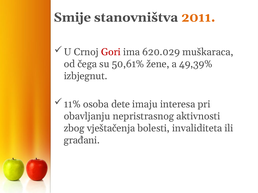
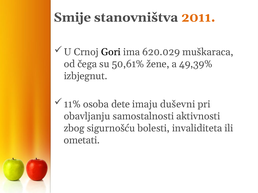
Gori colour: red -> black (111, 52)
interesa: interesa -> duševni (178, 104)
nepristrasnog: nepristrasnog -> samostalnosti (143, 116)
vještačenja: vještačenja -> sigurnošću (111, 128)
građani: građani -> ometati (82, 141)
